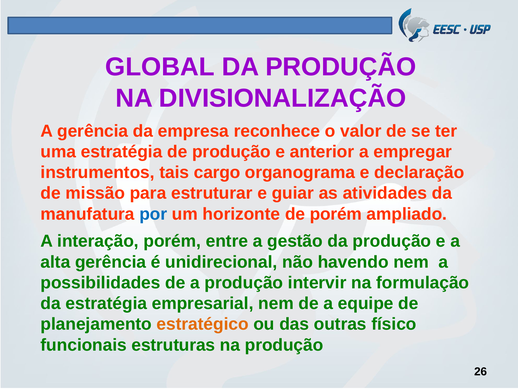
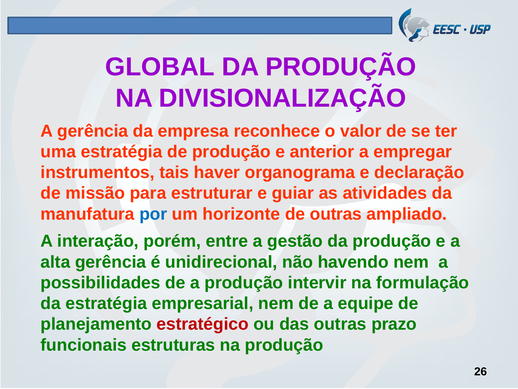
cargo: cargo -> haver (217, 172)
de porém: porém -> outras (336, 214)
estratégico colour: orange -> red (203, 324)
físico: físico -> prazo (394, 324)
